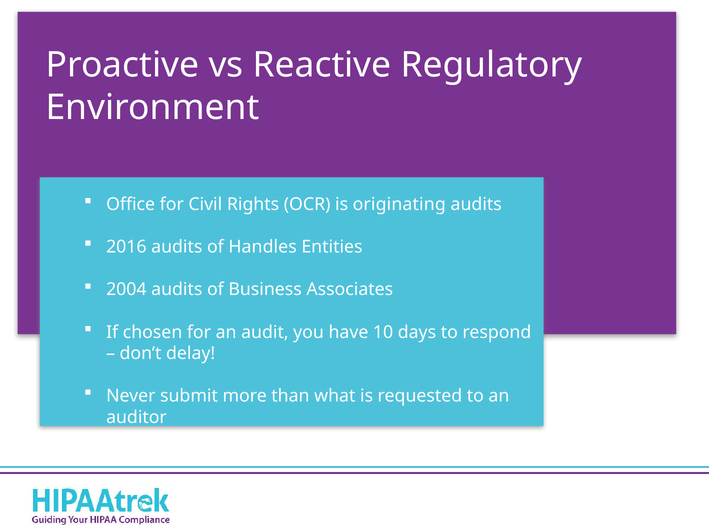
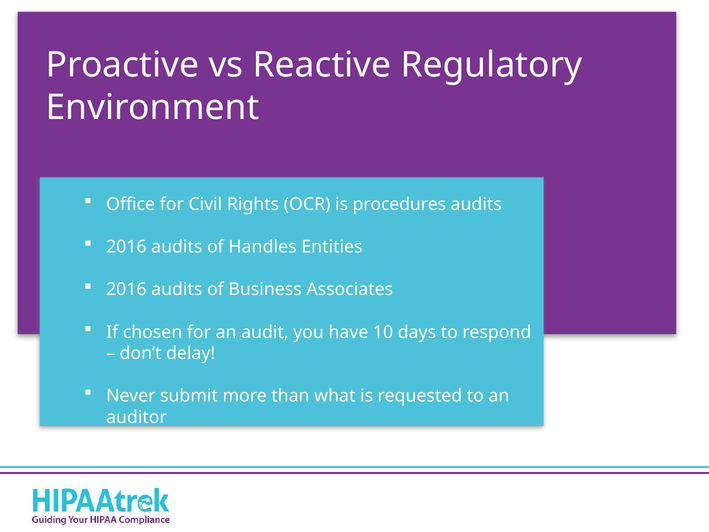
originating: originating -> procedures (399, 204)
2004: 2004 -> 2016 (126, 289)
